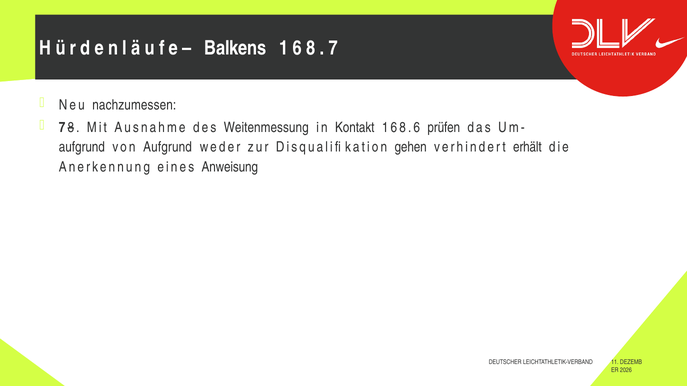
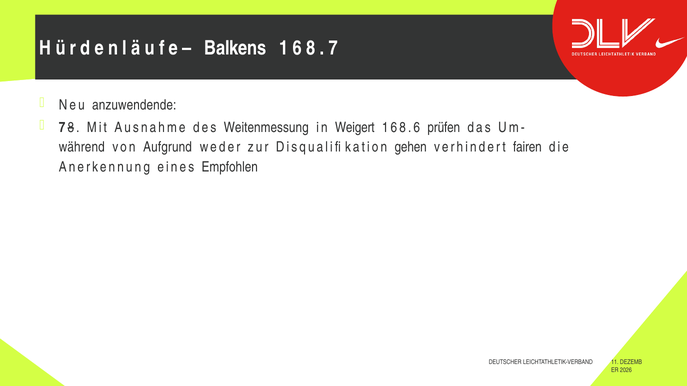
nachzumessen: nachzumessen -> anzuwendende (134, 105)
Kontakt: Kontakt -> Weigert (355, 128)
aufgrund: aufgrund -> während (82, 147)
erhält: erhält -> fairen (527, 147)
Anweisung: Anweisung -> Empfohlen (230, 167)
